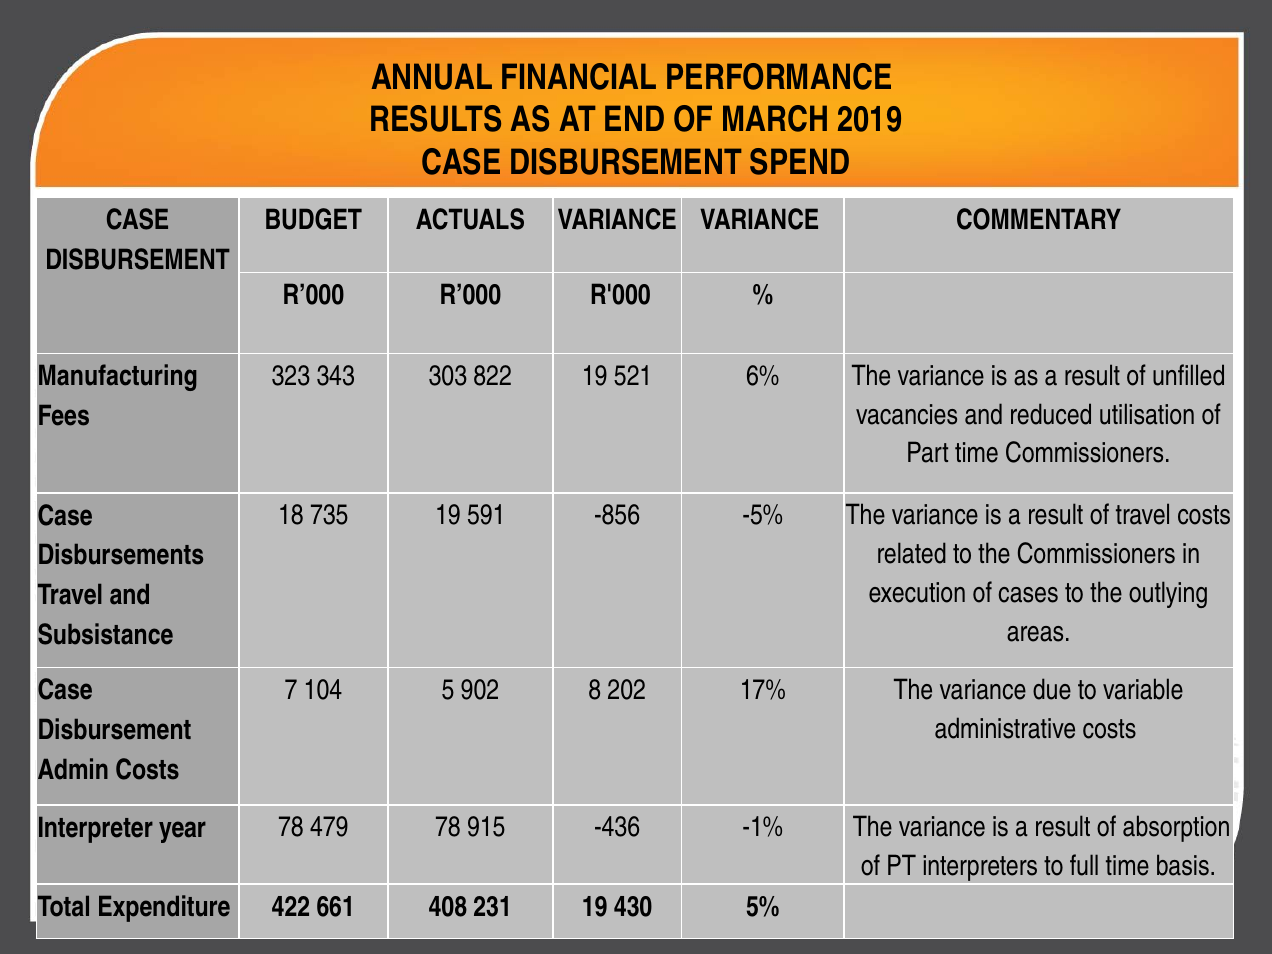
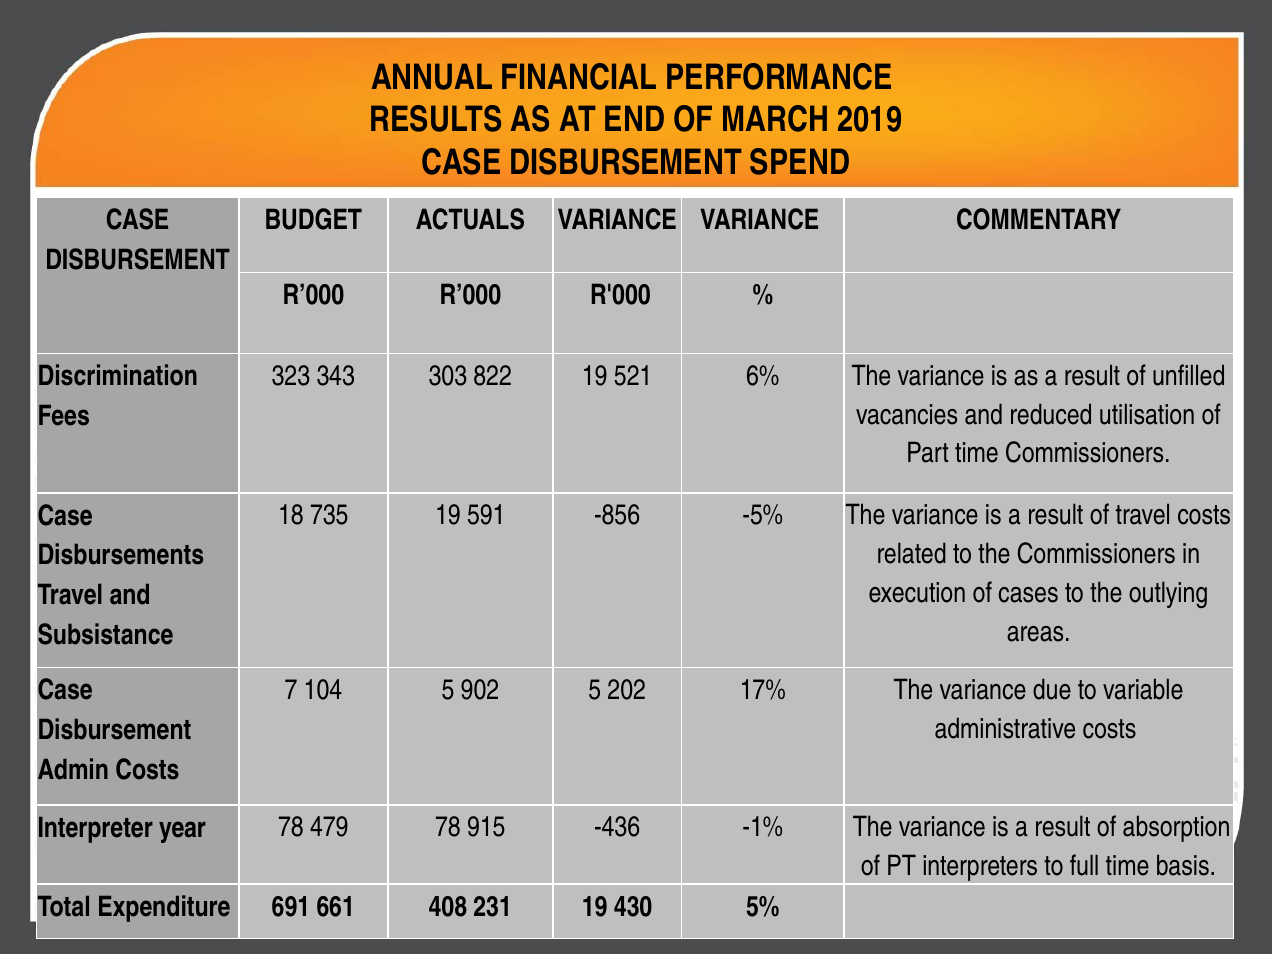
Manufacturing: Manufacturing -> Discrimination (118, 376)
902 8: 8 -> 5 (595, 690)
422: 422 -> 691 (291, 907)
